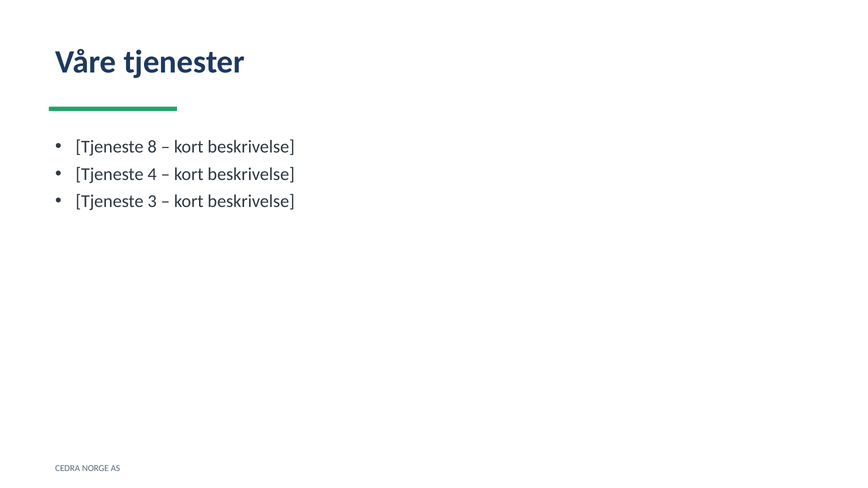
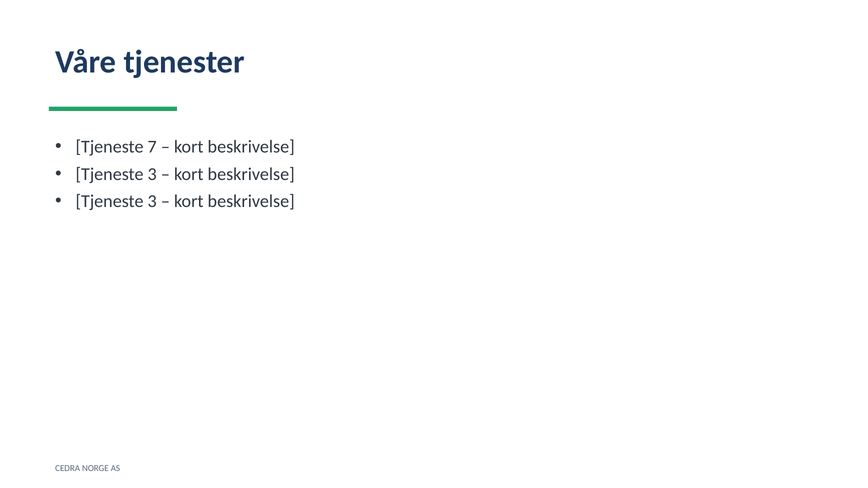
8: 8 -> 7 (152, 147)
4: 4 -> 3 (152, 174)
